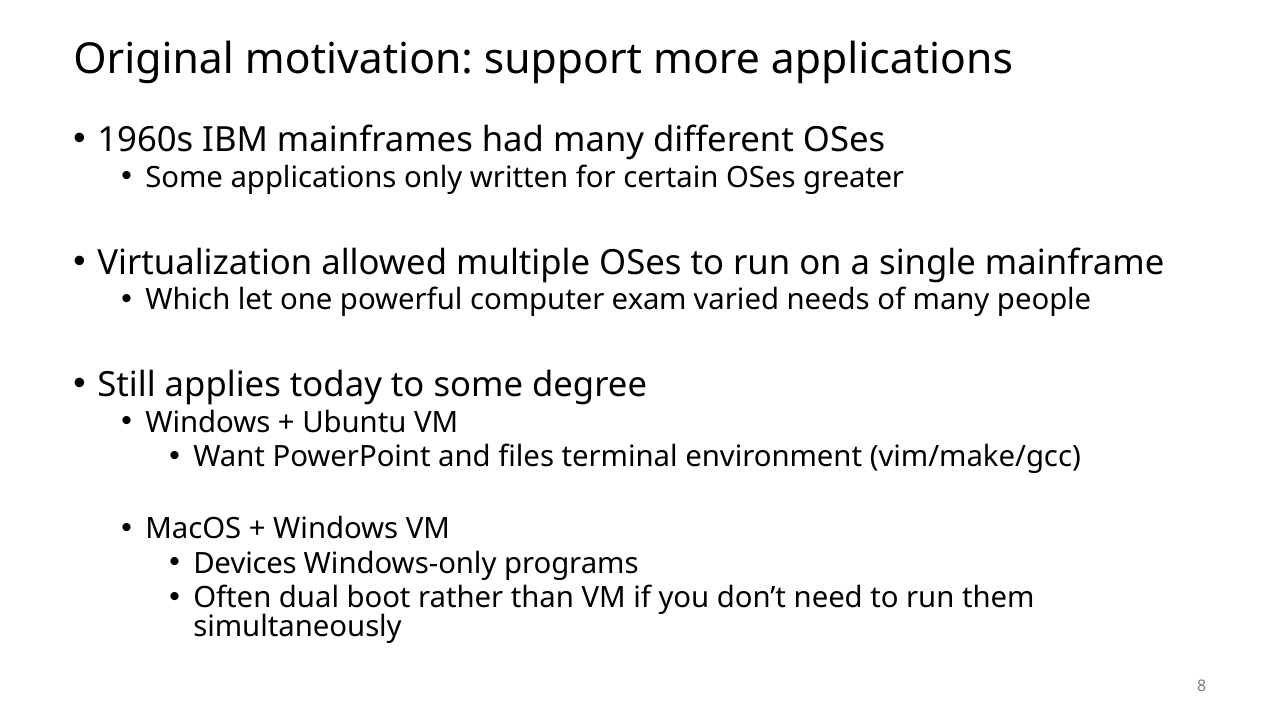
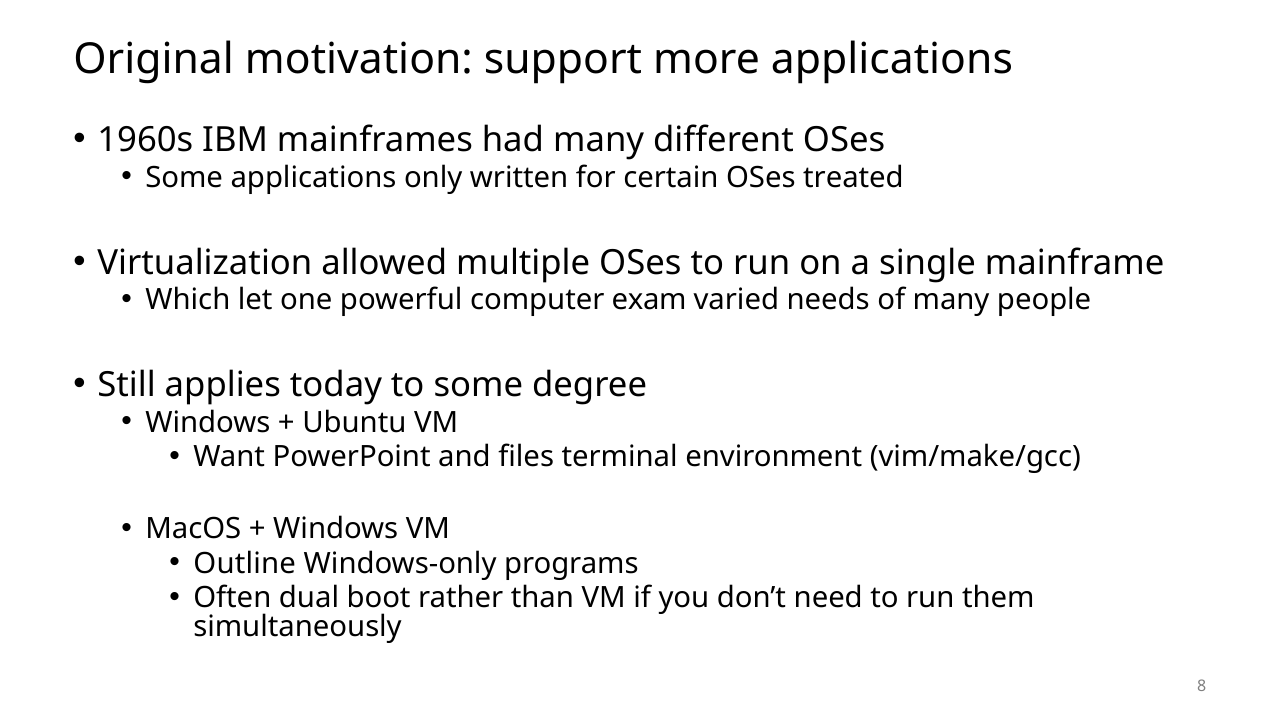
greater: greater -> treated (853, 178)
Devices: Devices -> Outline (245, 564)
